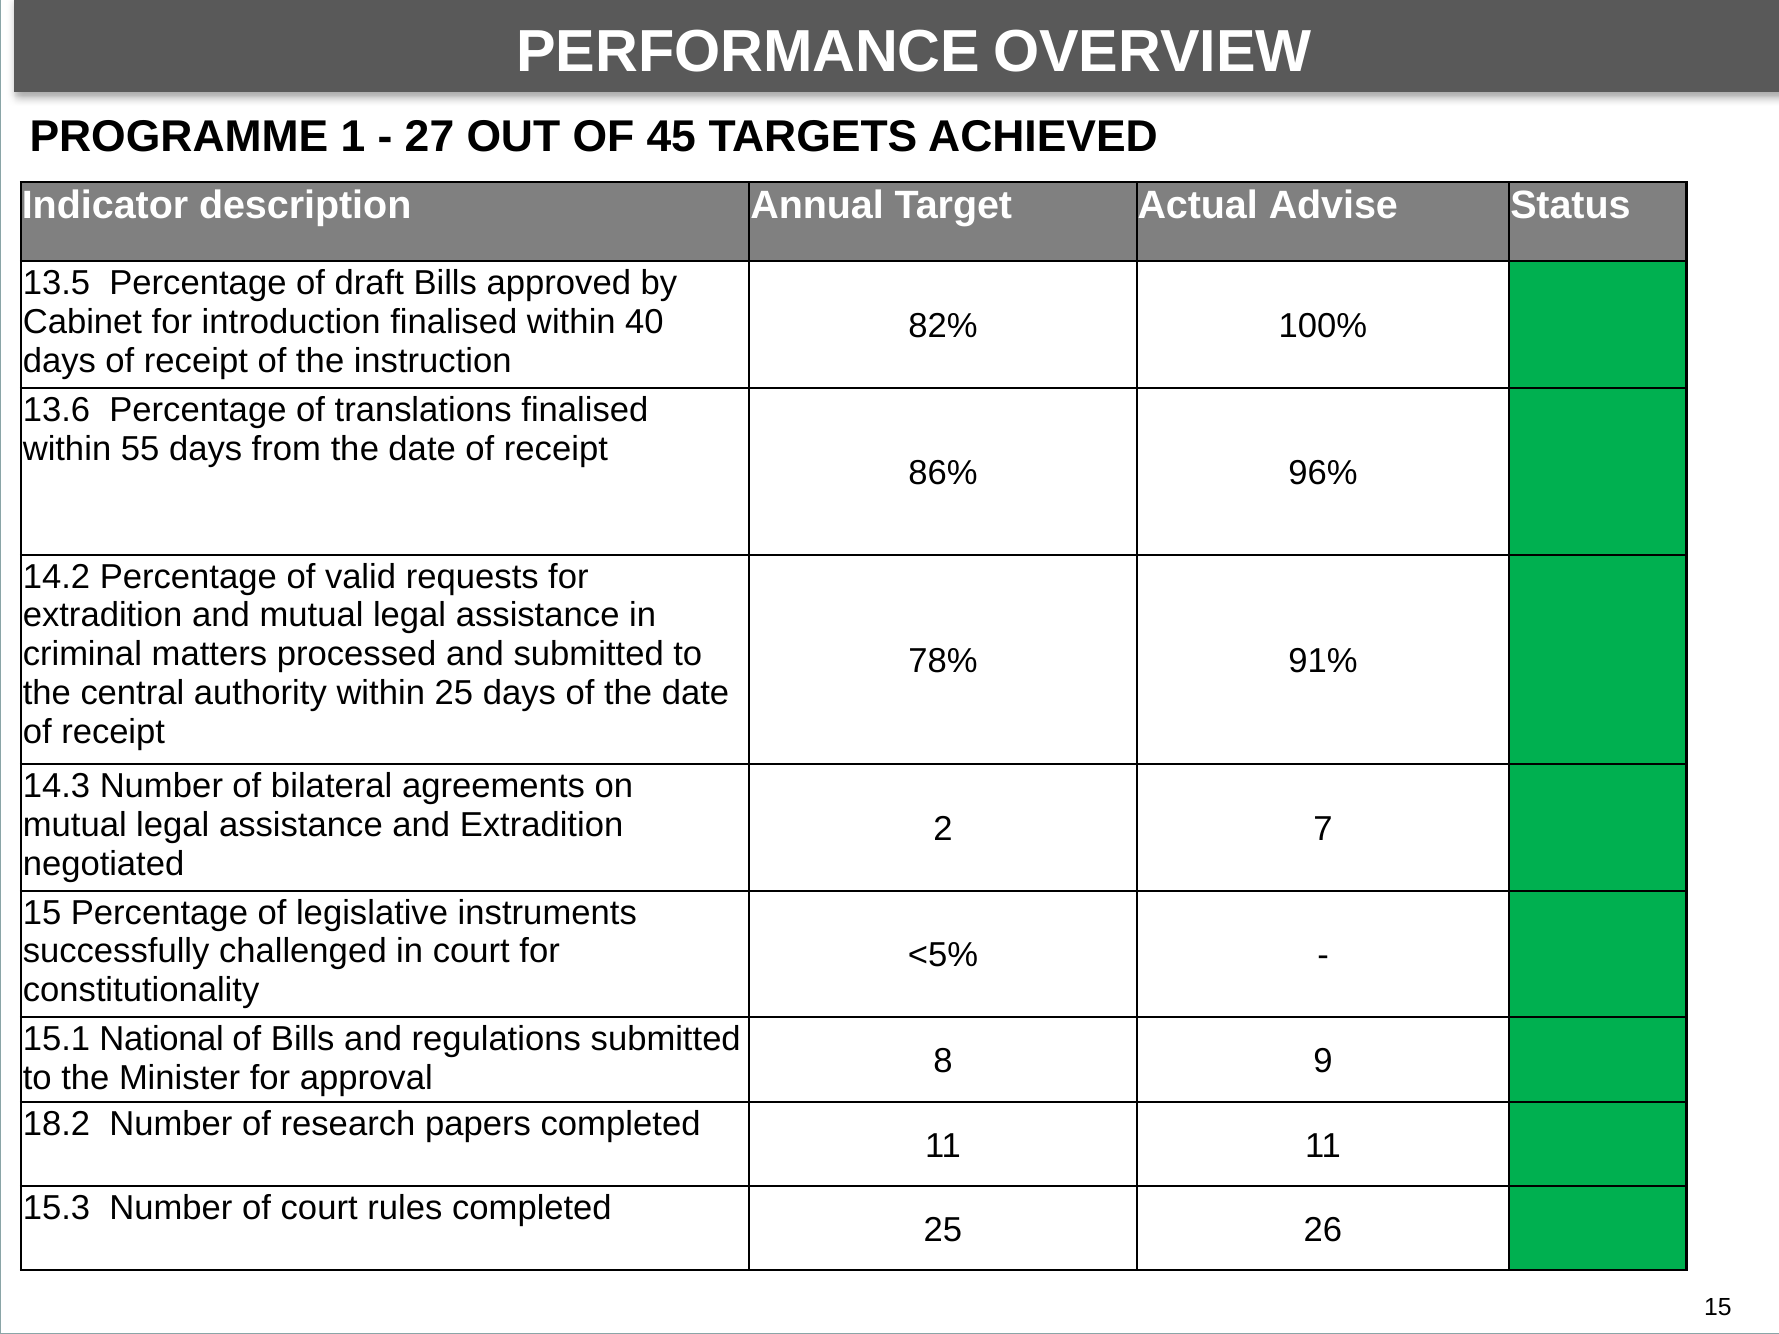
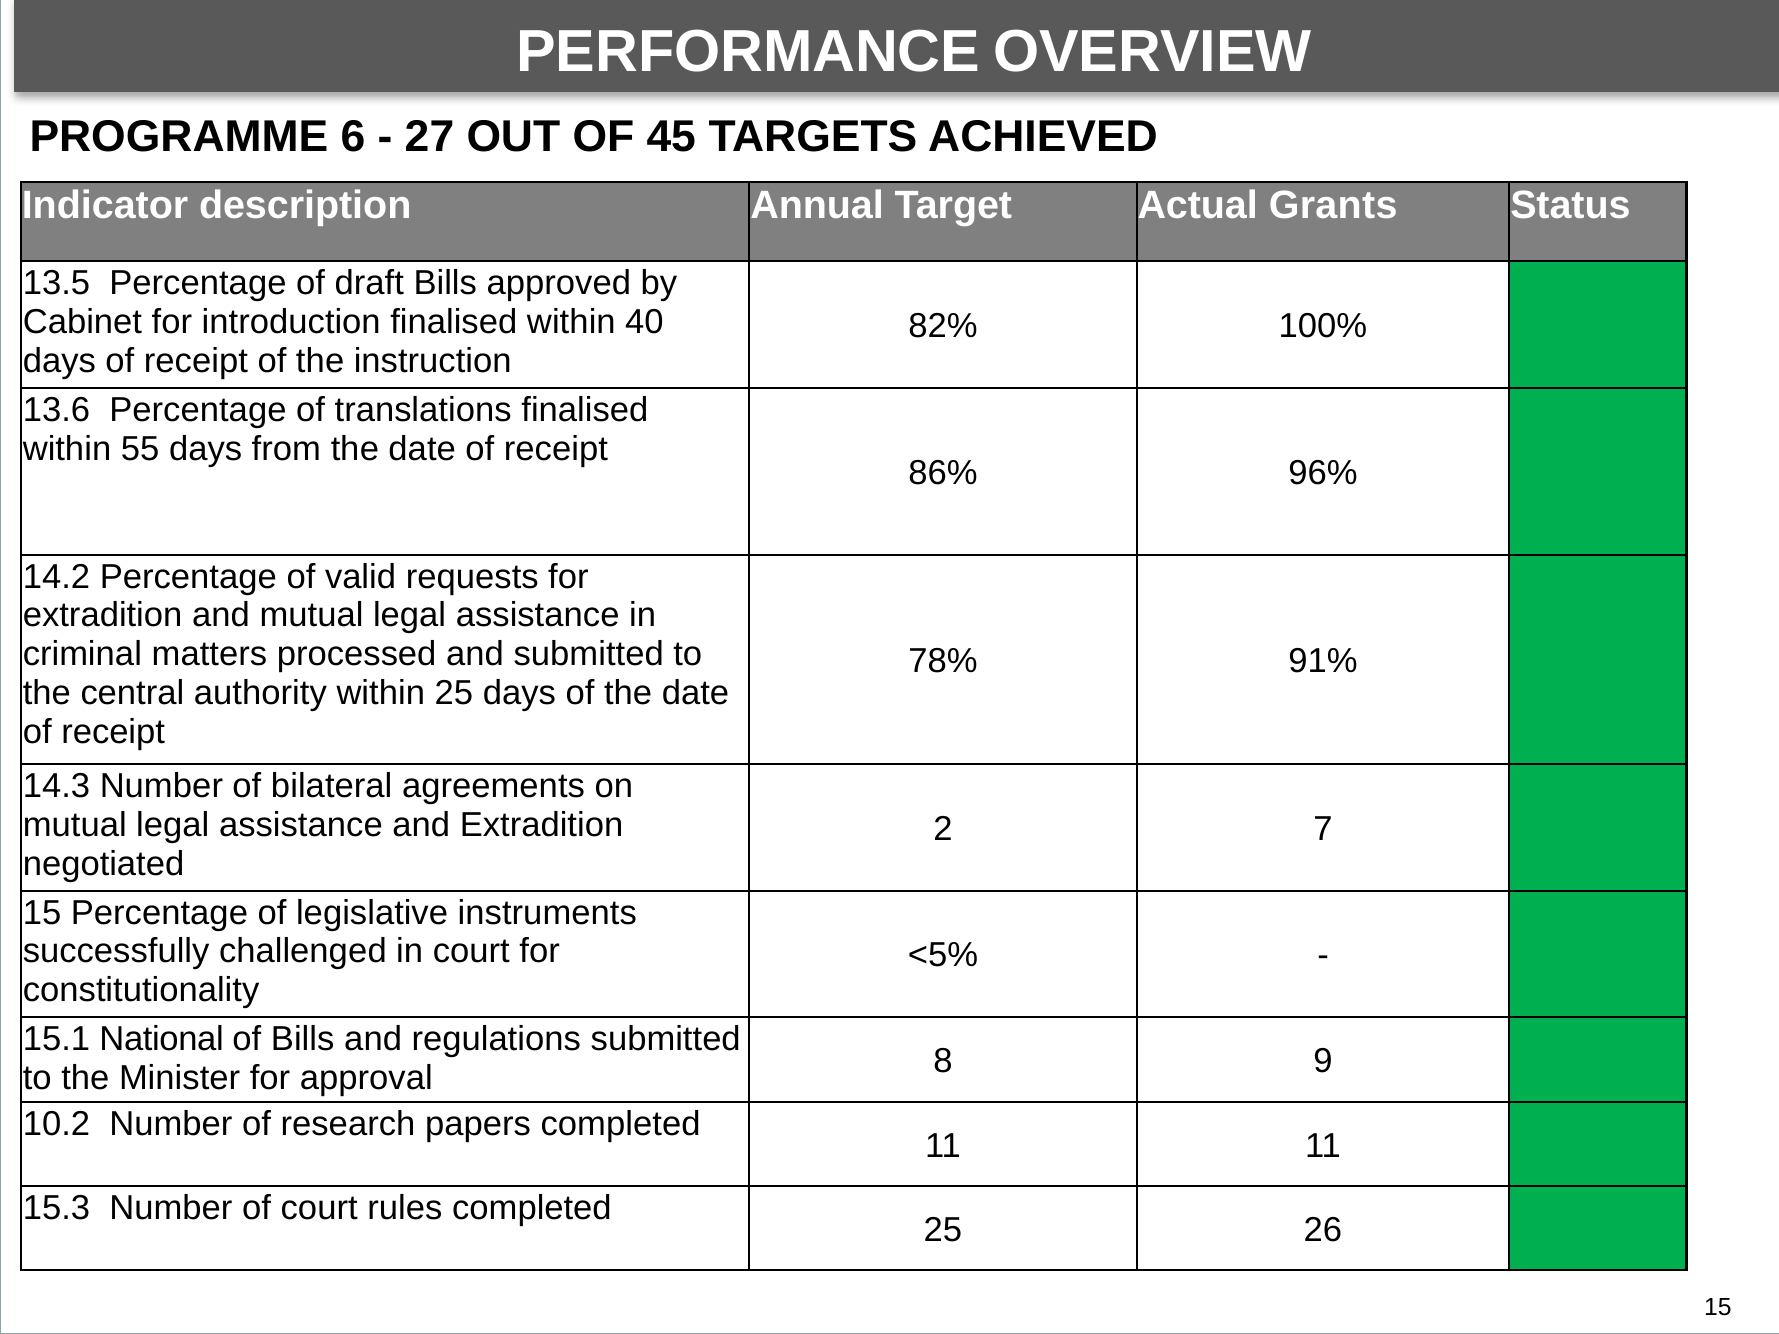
1: 1 -> 6 (353, 136)
Advise: Advise -> Grants (1333, 206)
18.2: 18.2 -> 10.2 (56, 1124)
